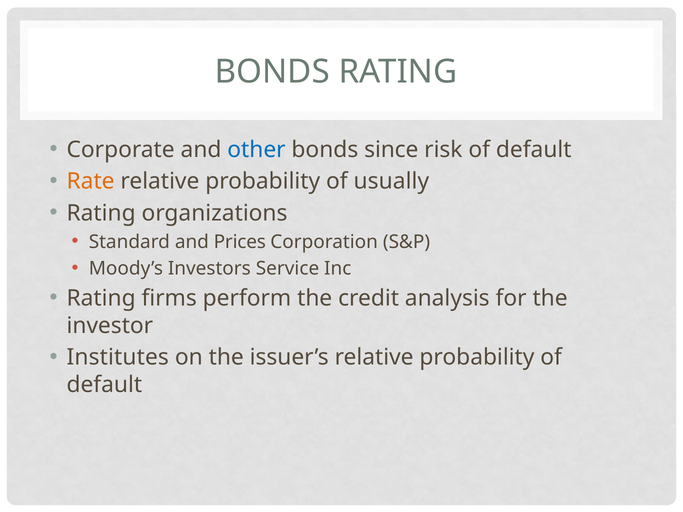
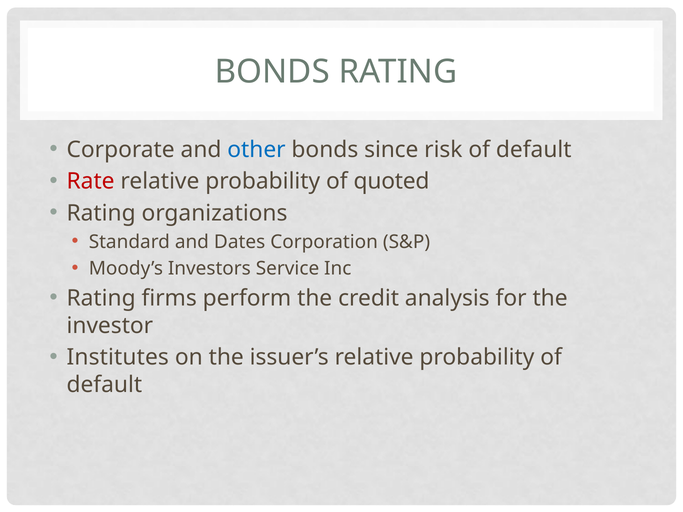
Rate colour: orange -> red (91, 181)
usually: usually -> quoted (392, 181)
Prices: Prices -> Dates (240, 242)
